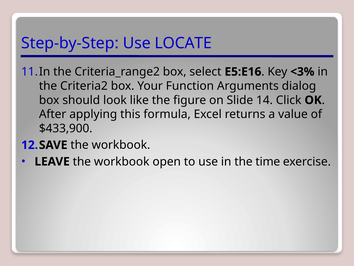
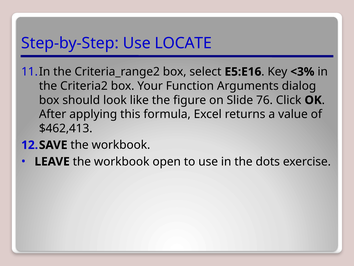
14: 14 -> 76 (265, 100)
$433,900: $433,900 -> $462,413 (66, 128)
time: time -> dots (268, 161)
